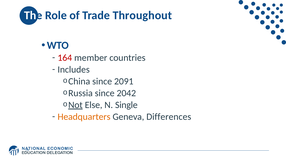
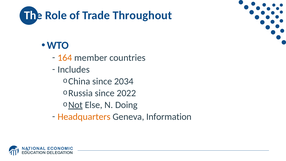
164 colour: red -> orange (65, 58)
2091: 2091 -> 2034 (124, 81)
2042: 2042 -> 2022 (126, 93)
Single: Single -> Doing (126, 105)
Differences: Differences -> Information (169, 117)
